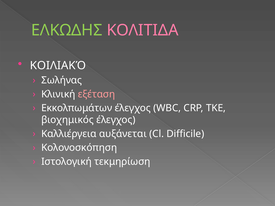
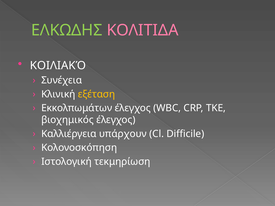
Σωλήνας: Σωλήνας -> Συνέχεια (62, 80)
εξέταση colour: pink -> yellow (96, 94)
αυξάνεται: αυξάνεται -> υπάρχουν (123, 134)
